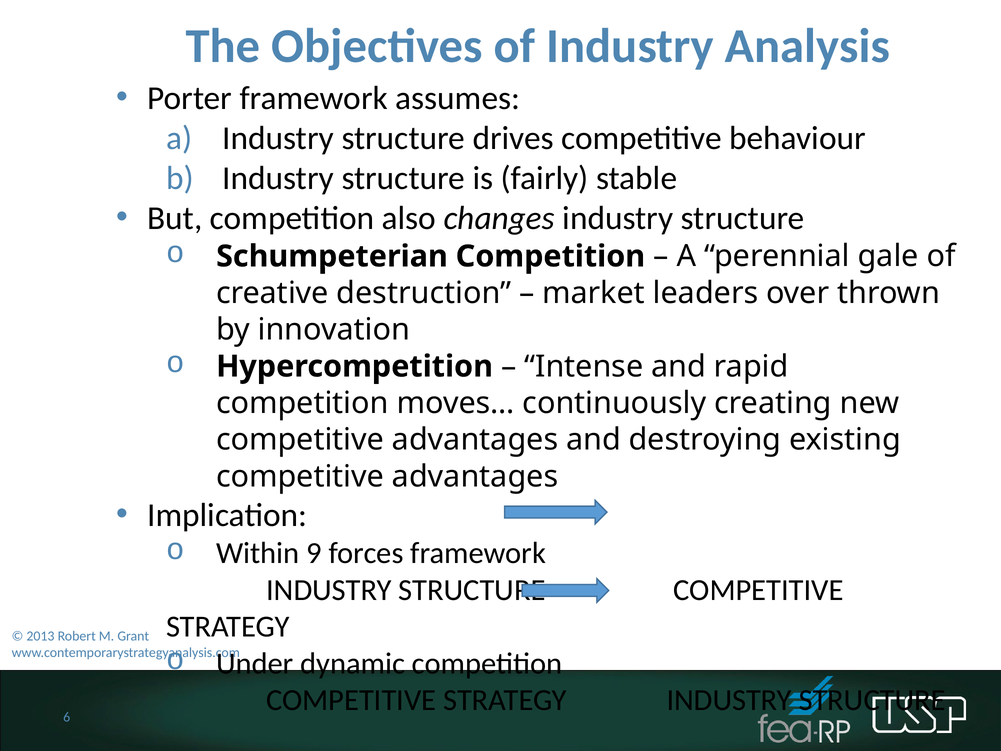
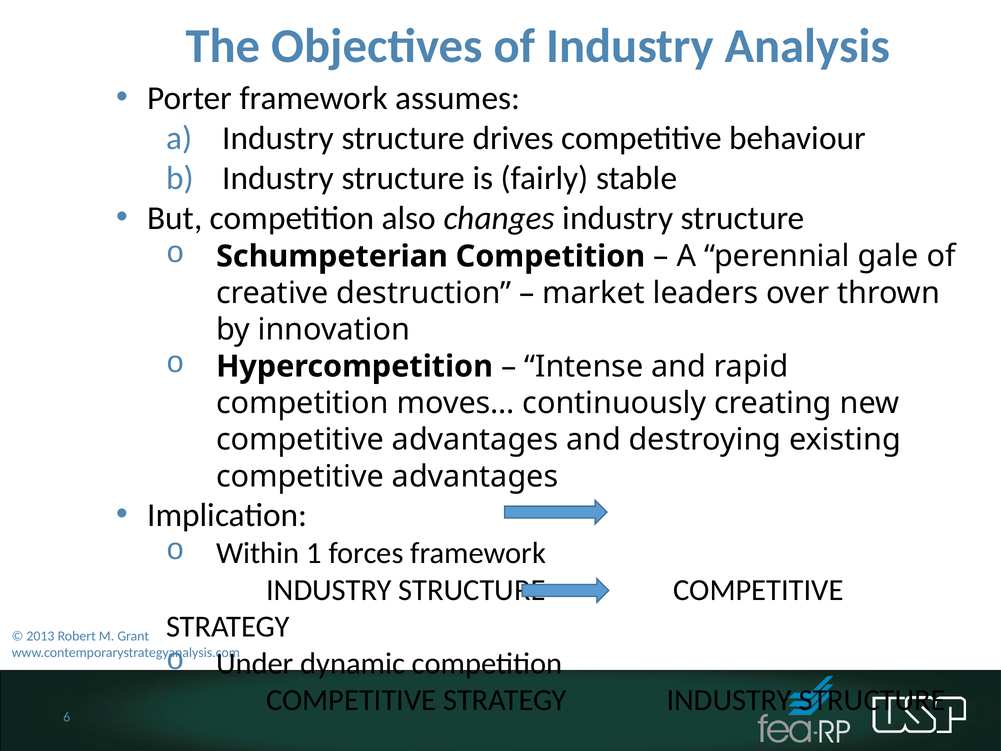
9: 9 -> 1 (314, 553)
